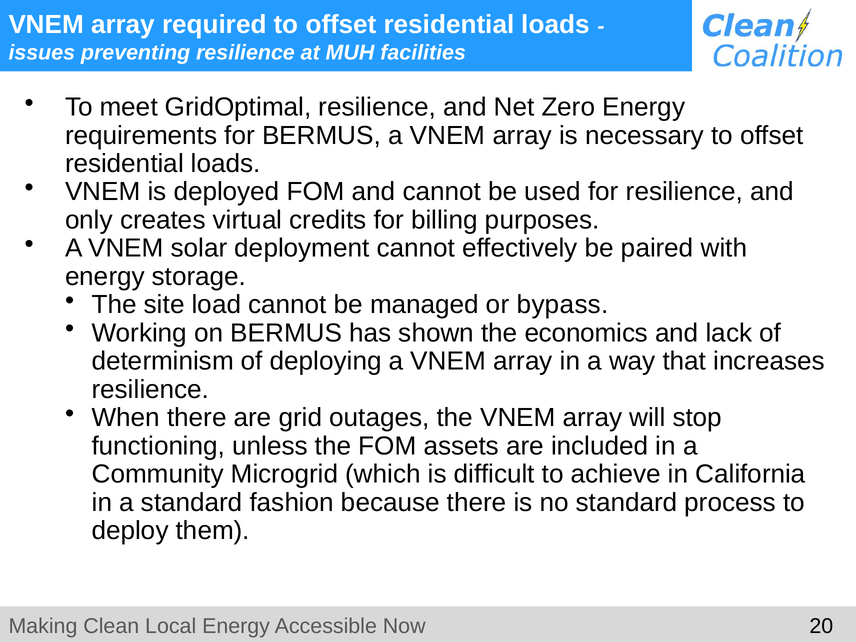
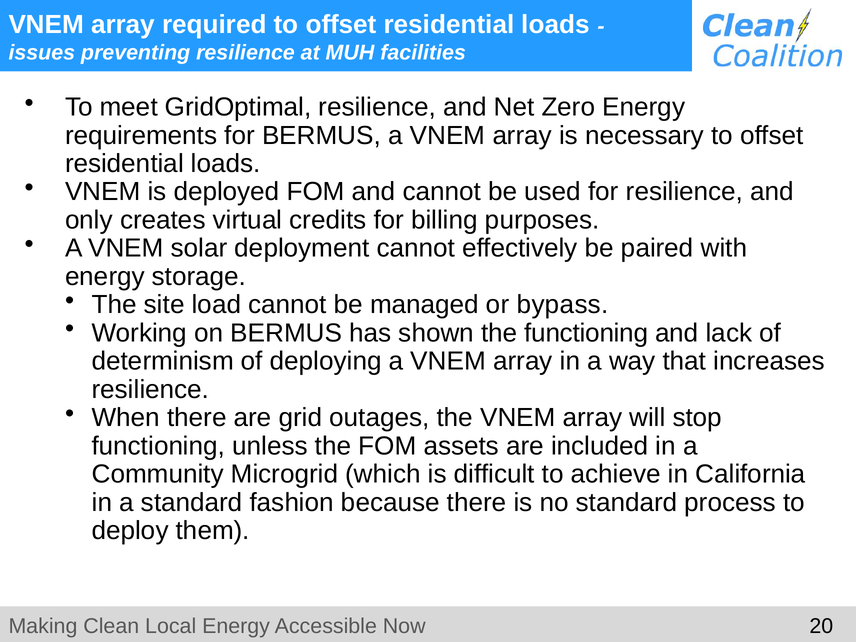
the economics: economics -> functioning (586, 333)
